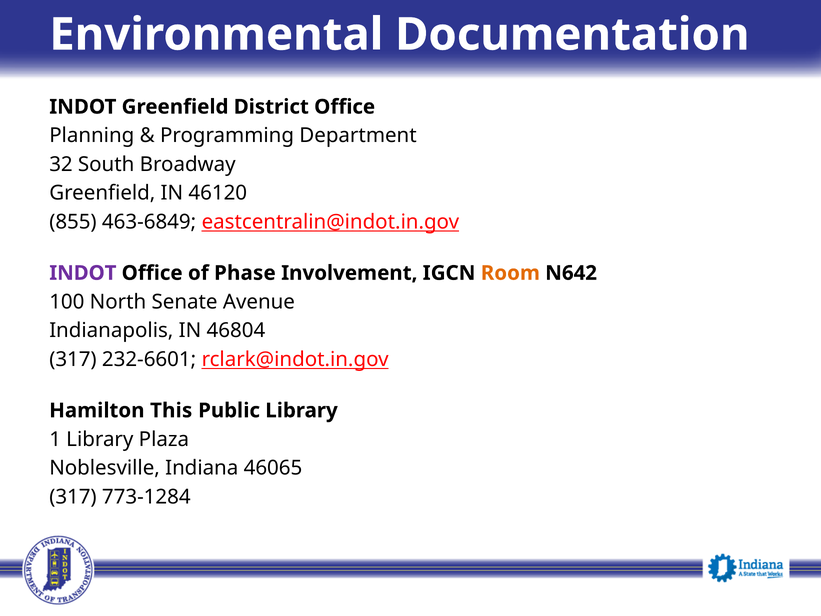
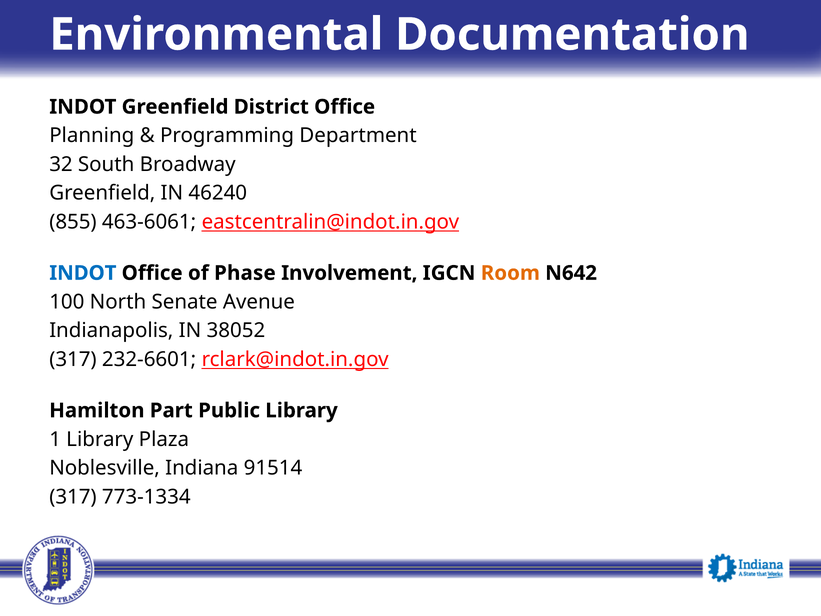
46120: 46120 -> 46240 (218, 193)
463-6849: 463-6849 -> 463-6061 (149, 222)
INDOT colour: purple -> blue (83, 273)
46804: 46804 -> 38052 (236, 330)
This: This -> Part (171, 410)
46065: 46065 -> 91514 (273, 468)
773-1284: 773-1284 -> 773-1334 (146, 497)
